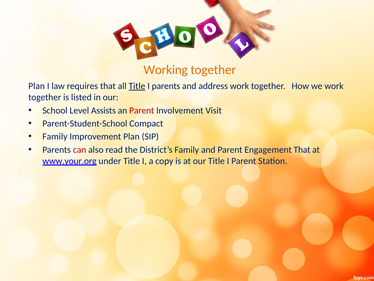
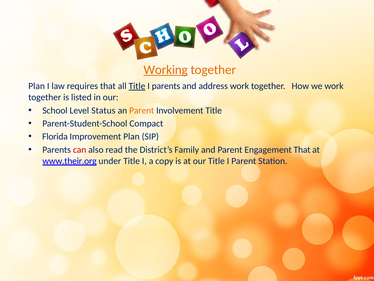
Working underline: none -> present (166, 70)
Assists: Assists -> Status (103, 110)
Parent colour: red -> orange (142, 110)
Involvement Visit: Visit -> Title (214, 110)
Family: Family -> Florida (55, 136)
www.your.org: www.your.org -> www.their.org (69, 161)
